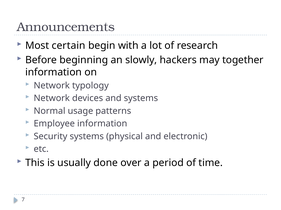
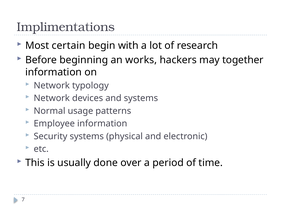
Announcements: Announcements -> Implimentations (66, 27)
slowly: slowly -> works (141, 60)
